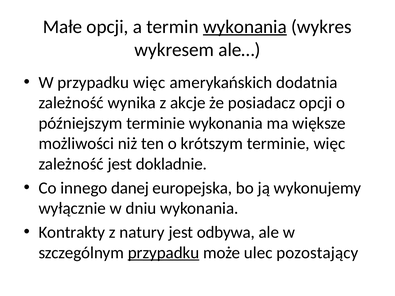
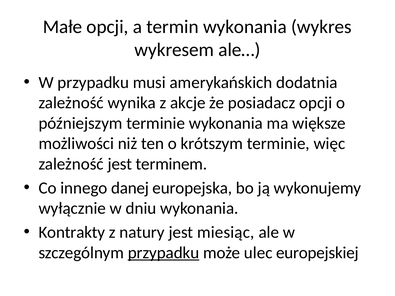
wykonania underline: present -> none (245, 27)
przypadku więc: więc -> musi (149, 82)
dokladnie: dokladnie -> terminem (171, 164)
odbywa: odbywa -> miesiąc (226, 232)
pozostający: pozostający -> europejskiej (317, 253)
